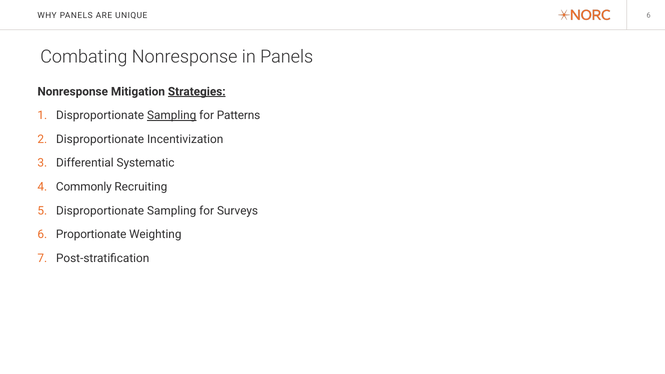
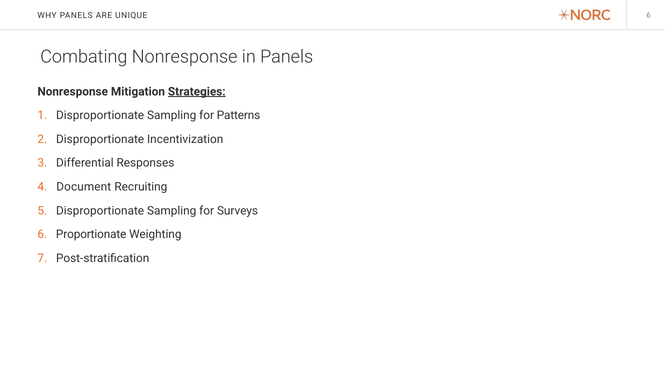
Sampling underline: present -> none (172, 115)
Systematic: Systematic -> Responses (145, 163)
Commonly: Commonly -> Document (84, 187)
